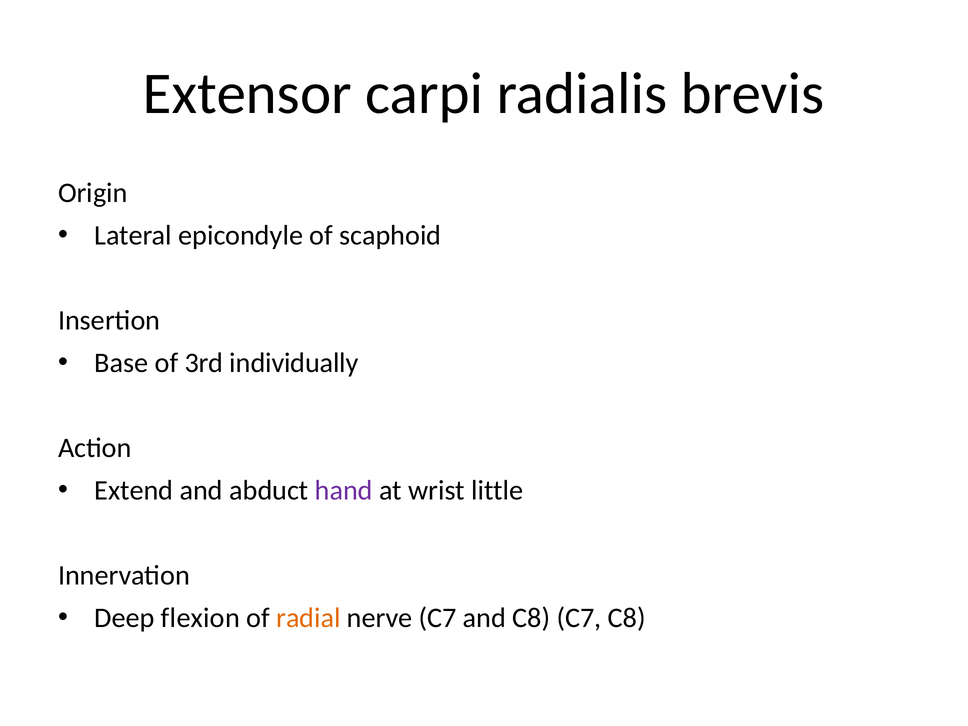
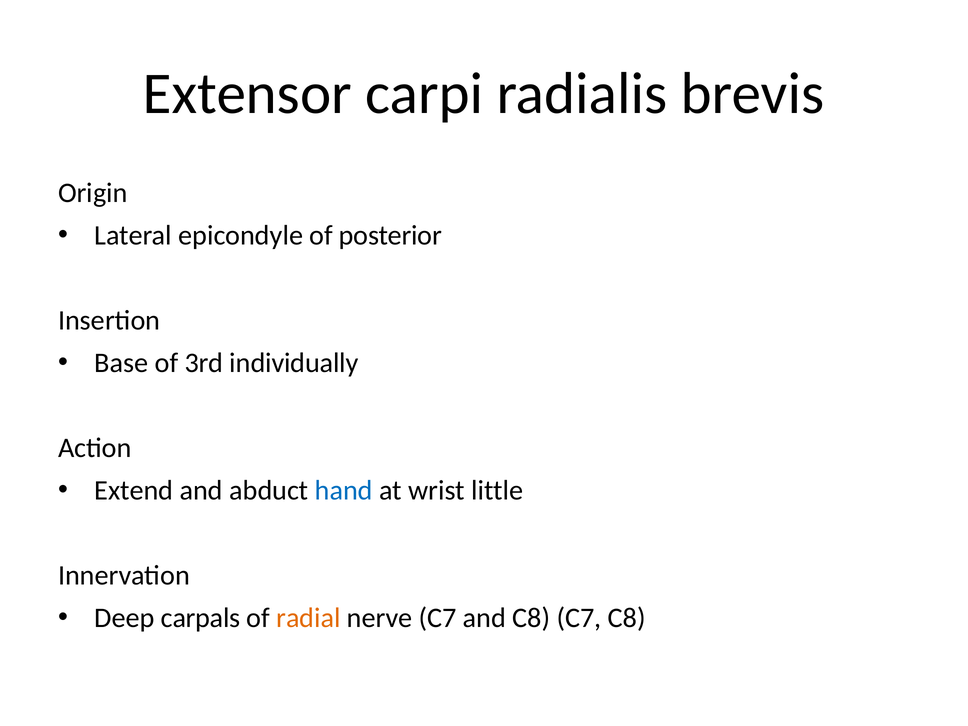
scaphoid: scaphoid -> posterior (390, 236)
hand colour: purple -> blue (344, 491)
flexion: flexion -> carpals (201, 618)
